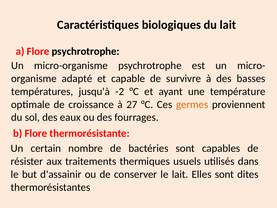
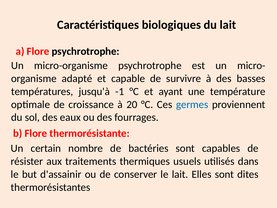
-2: -2 -> -1 (120, 91)
27: 27 -> 20 (132, 104)
germes colour: orange -> blue (192, 104)
